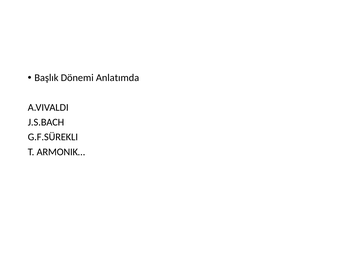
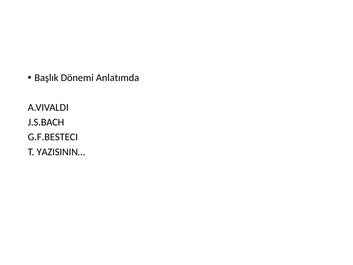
G.F.SÜREKLI: G.F.SÜREKLI -> G.F.BESTECI (53, 137)
ARMONIK…: ARMONIK… -> YAZISININ… (61, 152)
